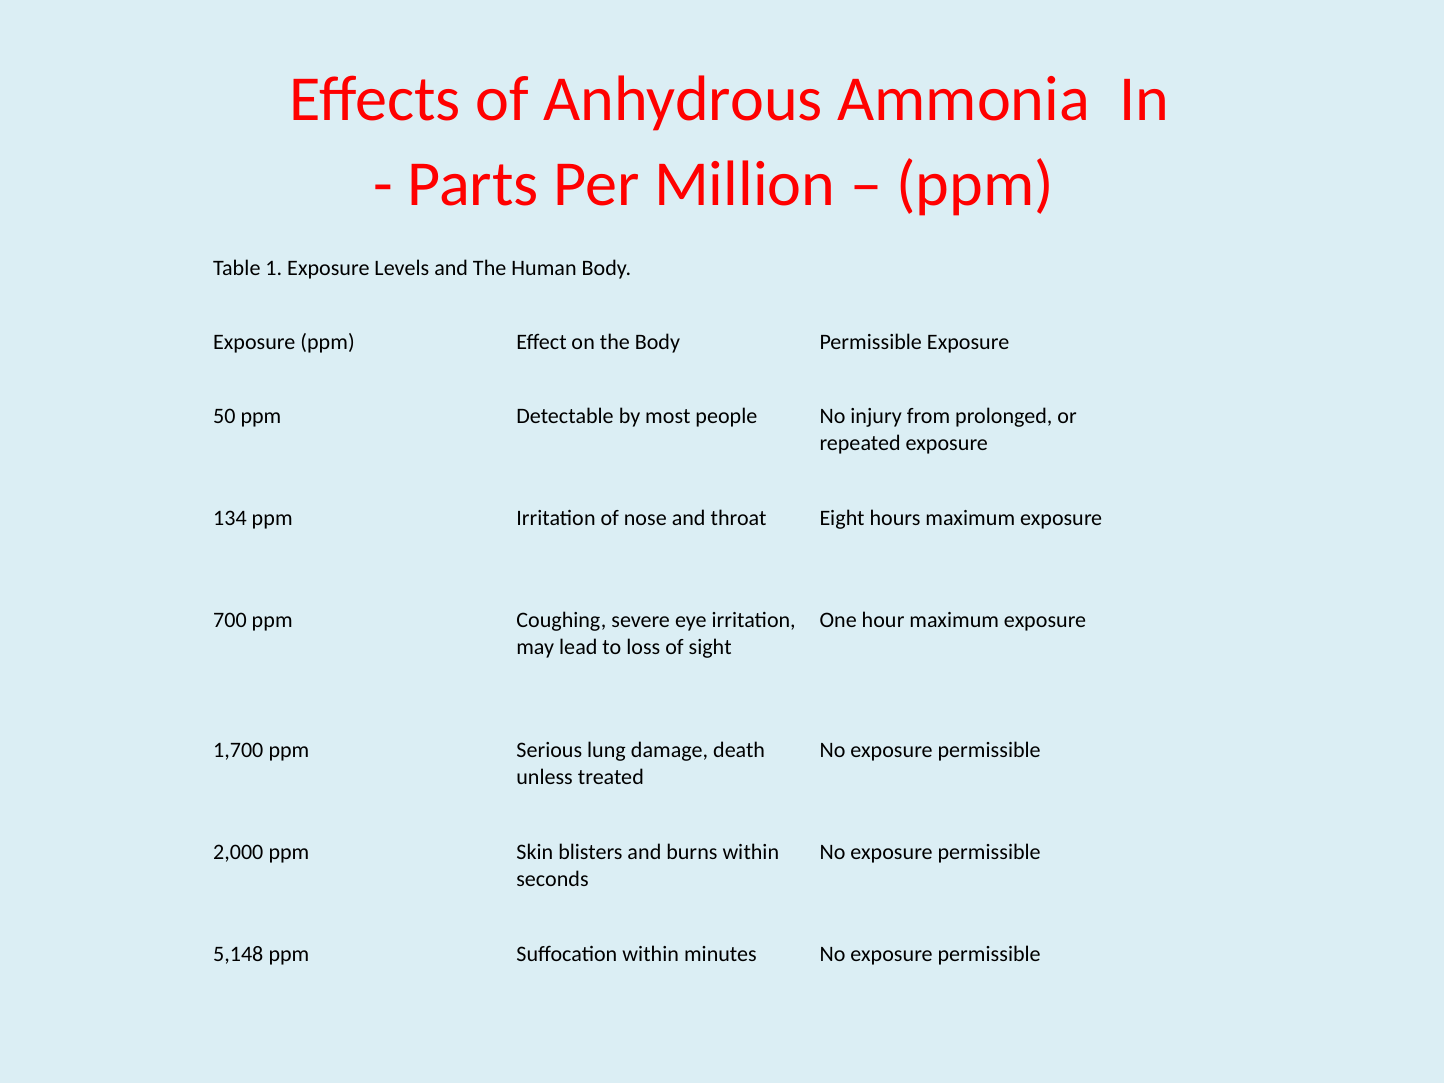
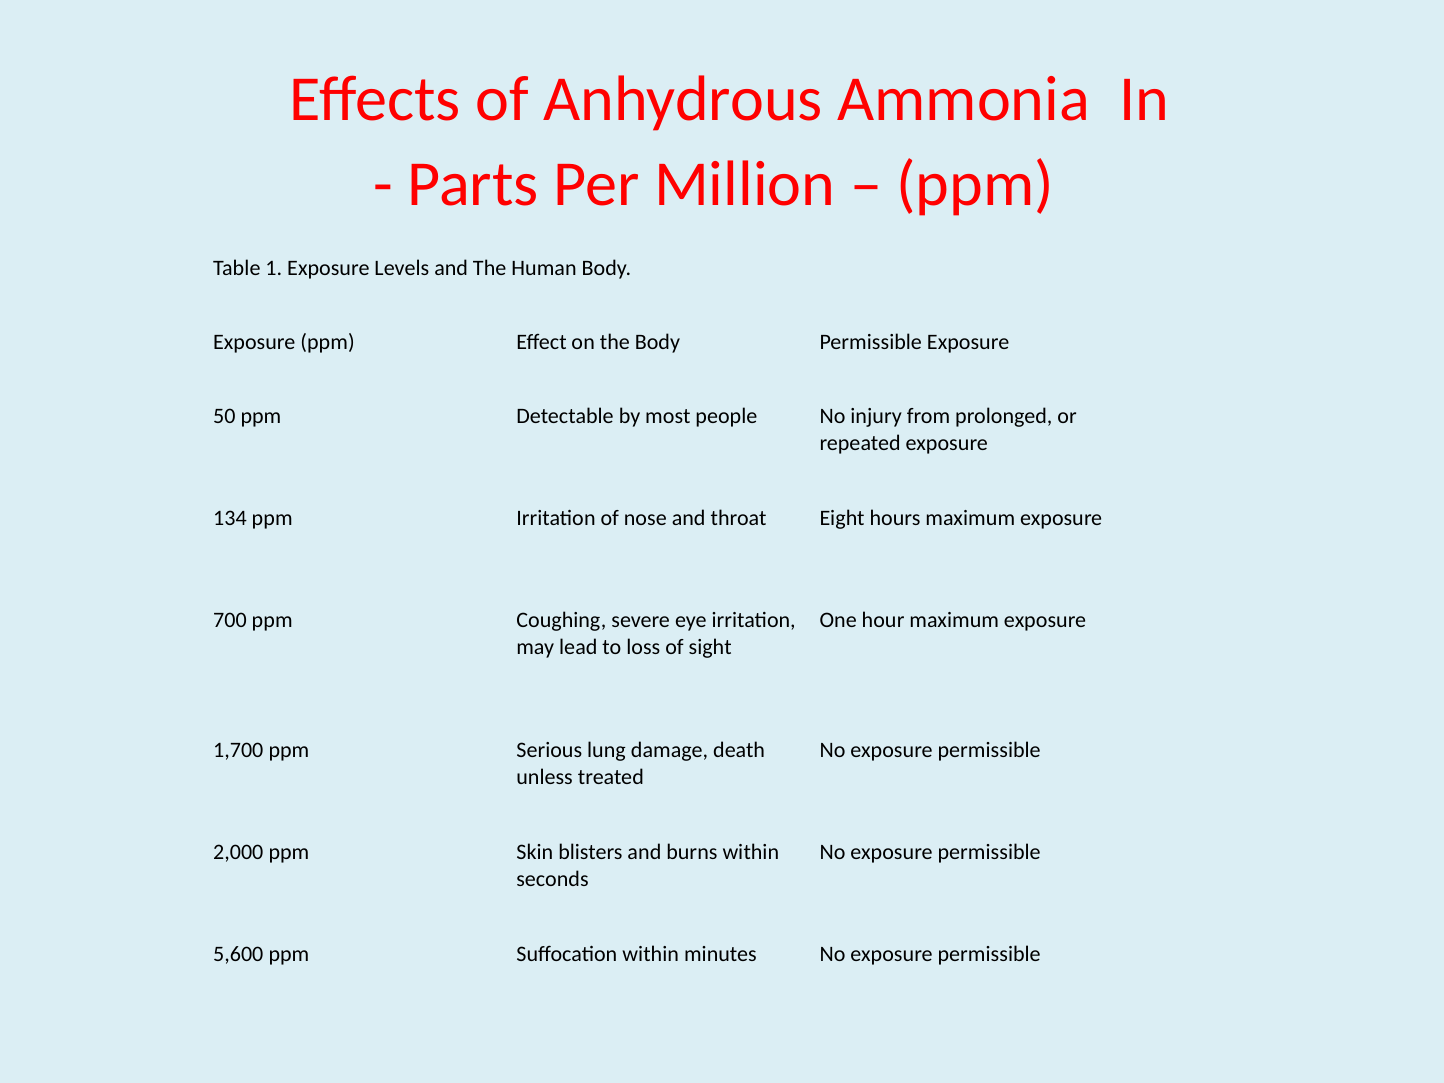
5,148: 5,148 -> 5,600 (238, 955)
